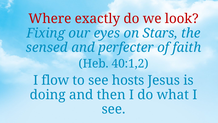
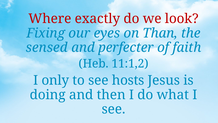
Stars: Stars -> Than (160, 33)
40:1,2: 40:1,2 -> 11:1,2 (130, 63)
flow: flow -> only (55, 80)
